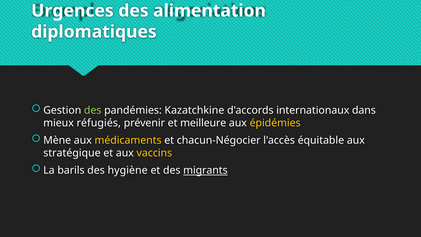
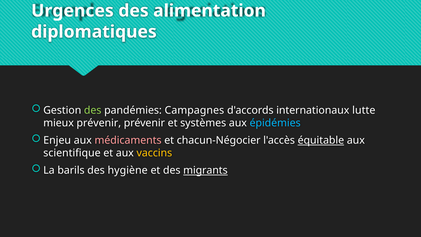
Kazatchkine: Kazatchkine -> Campagnes (194, 110)
dans: dans -> lutte (364, 110)
mieux réfugiés: réfugiés -> prévenir (99, 123)
meilleure: meilleure -> systèmes (203, 123)
épidémies colour: yellow -> light blue (275, 123)
Mène: Mène -> Enjeu (57, 140)
médicaments colour: yellow -> pink (128, 140)
équitable underline: none -> present (321, 140)
stratégique: stratégique -> scientifique (72, 153)
